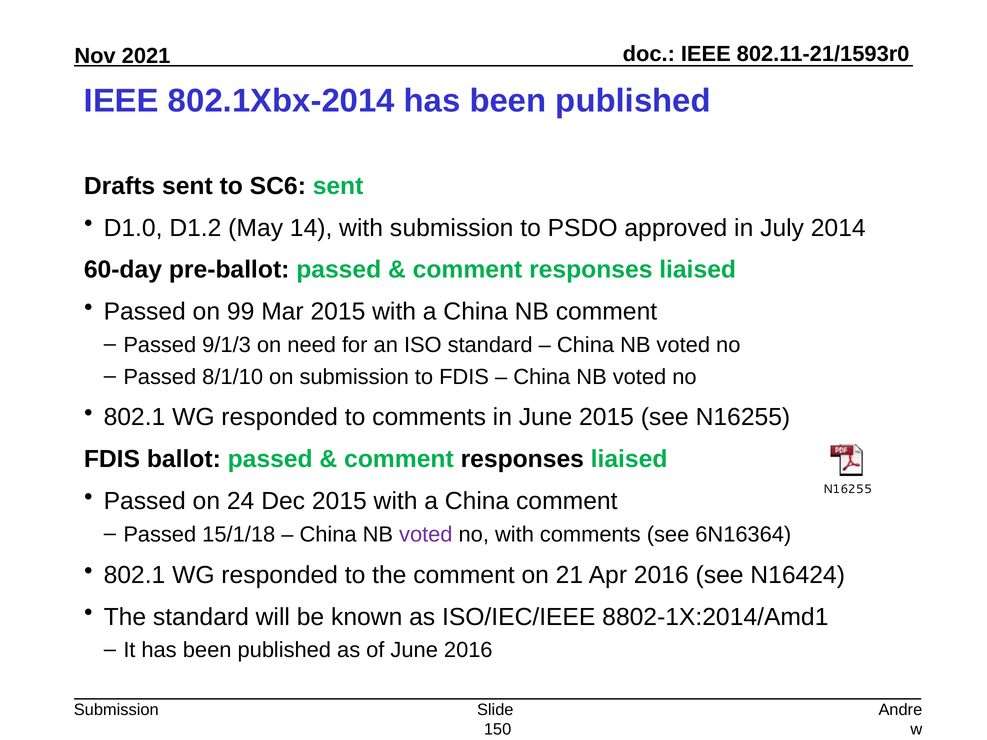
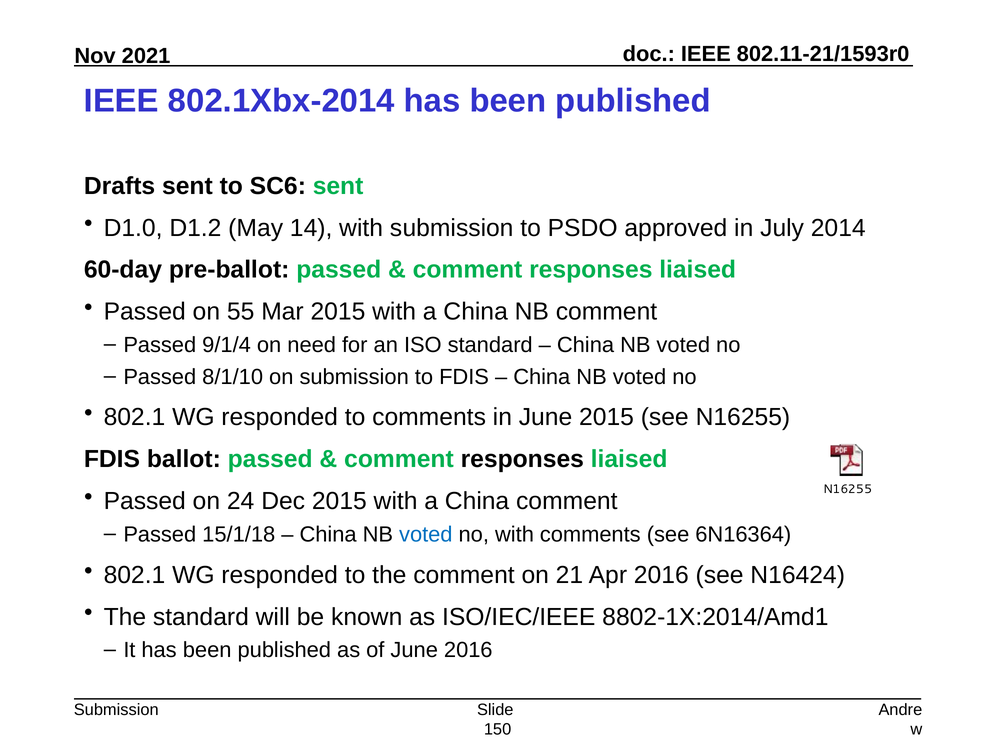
99: 99 -> 55 (241, 312)
9/1/3: 9/1/3 -> 9/1/4 (227, 345)
voted colour: purple -> blue (426, 535)
